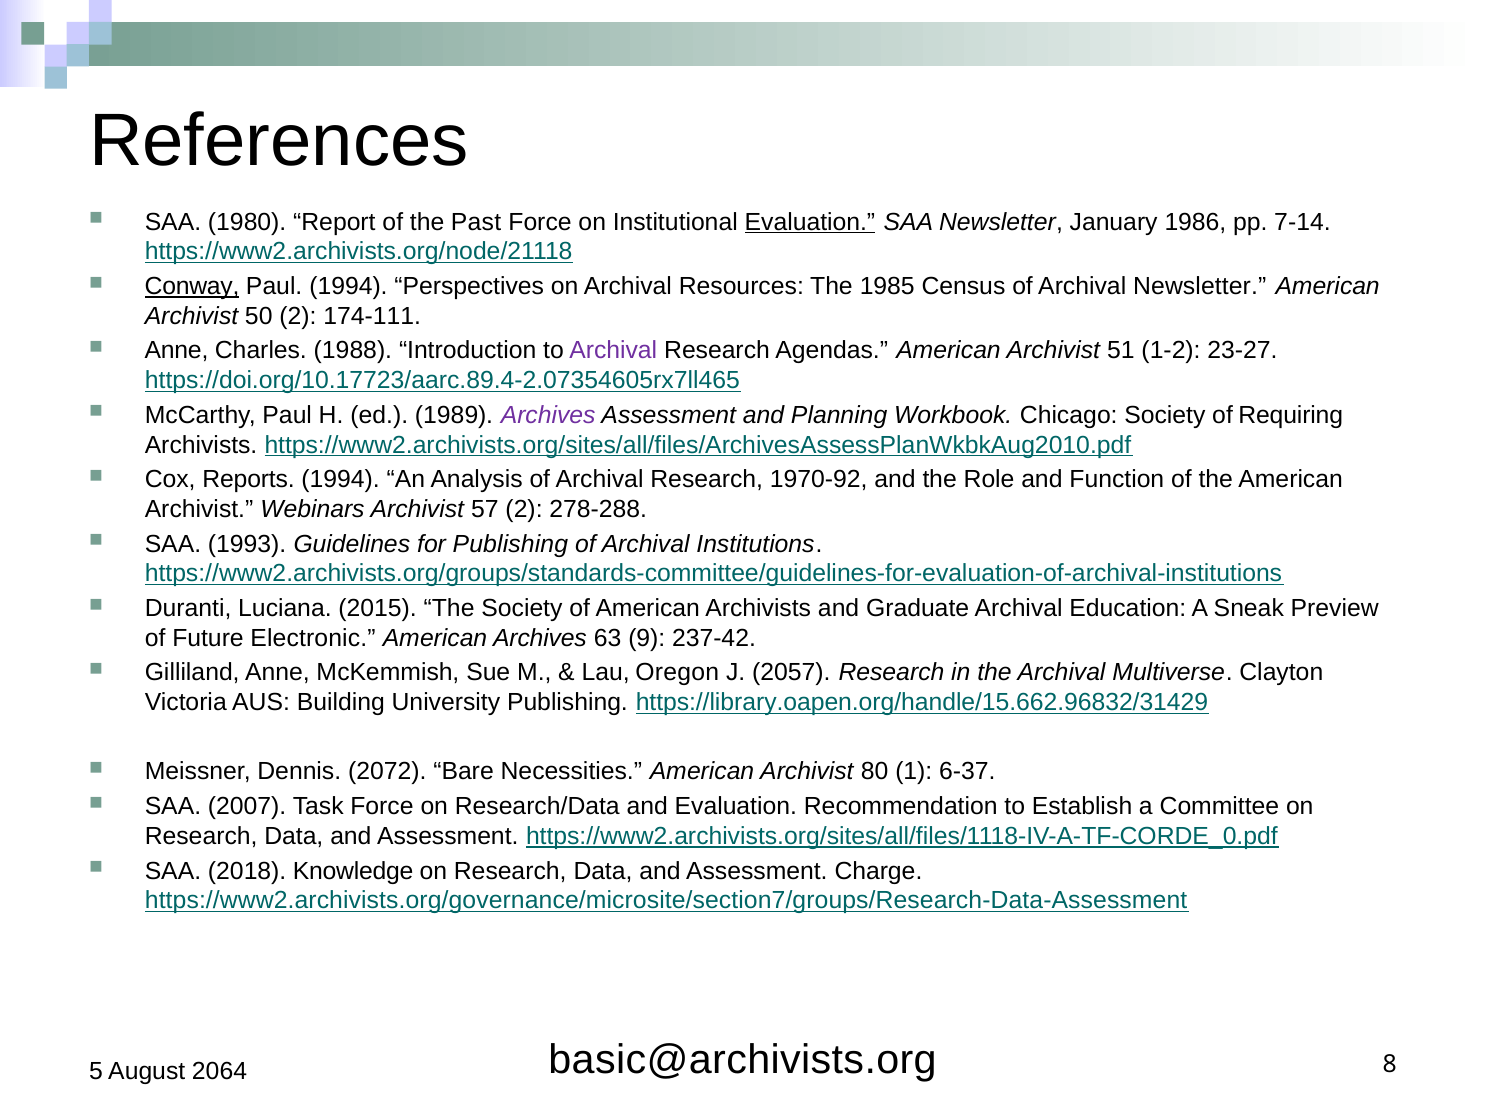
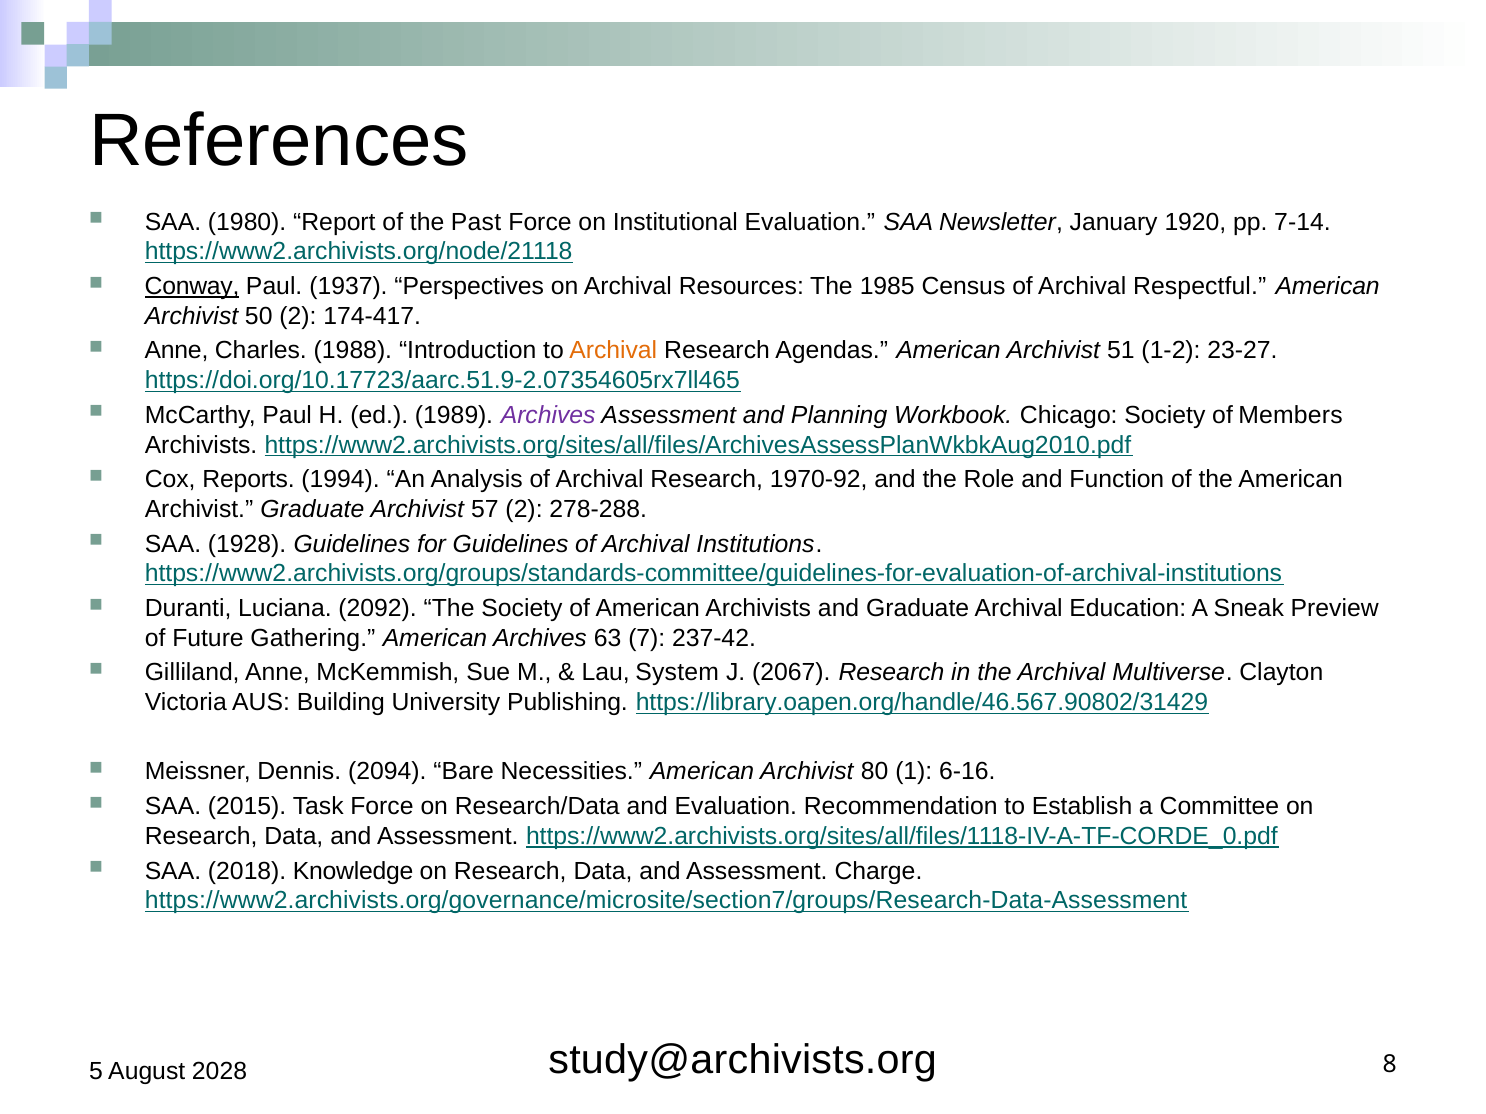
Evaluation underline: present -> none (810, 222)
1986: 1986 -> 1920 (1195, 222)
Paul 1994: 1994 -> 1937 (348, 287)
Archival Newsletter: Newsletter -> Respectful (1200, 287)
174-111: 174-111 -> 174-417 (372, 316)
Archival colour: purple -> orange (613, 351)
https://doi.org/10.17723/aarc.89.4-2.07354605rx7ll465: https://doi.org/10.17723/aarc.89.4-2.07354605rx7ll465 -> https://doi.org/10.17723/aarc.51.9-2.07354605rx7ll465 (442, 381)
Requiring: Requiring -> Members (1291, 415)
Archivist Webinars: Webinars -> Graduate (312, 510)
1993: 1993 -> 1928 (247, 544)
for Publishing: Publishing -> Guidelines (511, 544)
2015: 2015 -> 2092 (378, 609)
Electronic: Electronic -> Gathering (313, 638)
9: 9 -> 7 (647, 638)
Oregon: Oregon -> System (677, 673)
2057: 2057 -> 2067 (791, 673)
https://library.oapen.org/handle/15.662.96832/31429: https://library.oapen.org/handle/15.662.96832/31429 -> https://library.oapen.org/handle/46.567.90802/31429 (922, 703)
2072: 2072 -> 2094 (387, 772)
6-37: 6-37 -> 6-16 (967, 772)
2007: 2007 -> 2015 (247, 807)
basic@archivists.org: basic@archivists.org -> study@archivists.org (743, 1060)
2064: 2064 -> 2028 (220, 1072)
